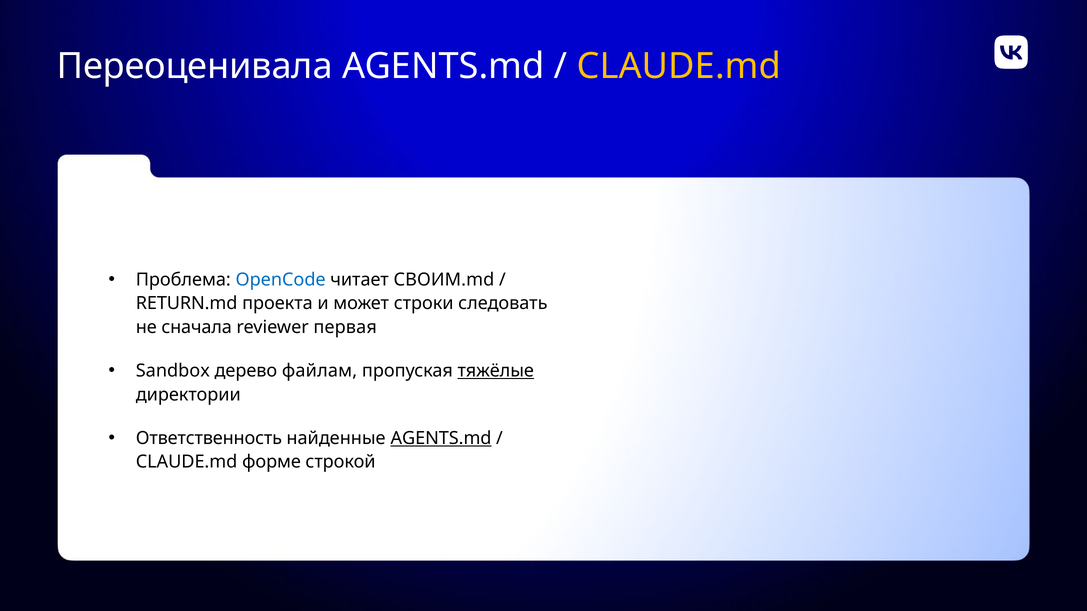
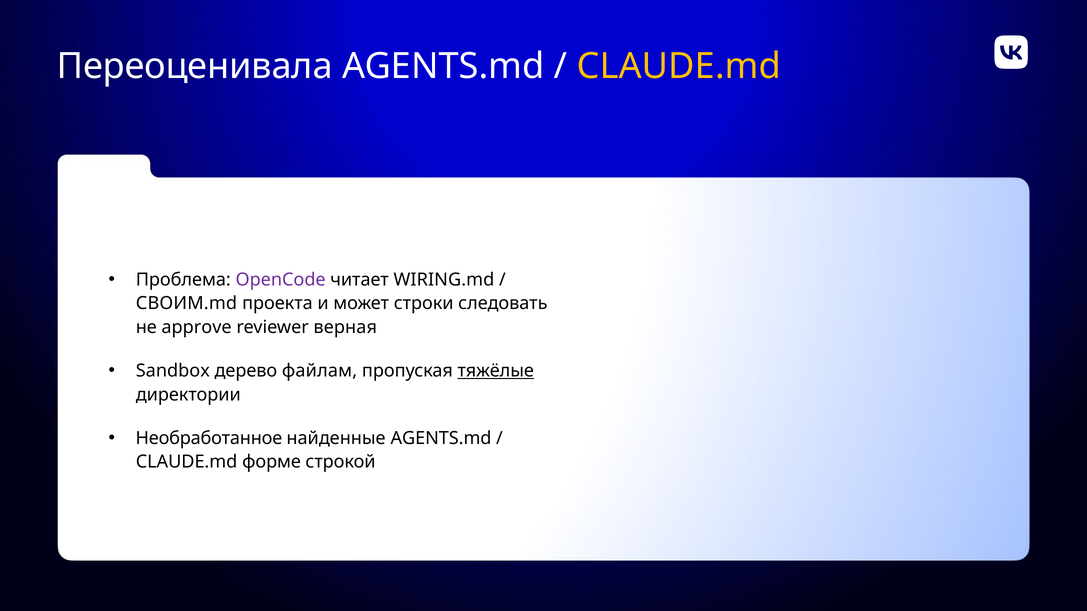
OpenCode colour: blue -> purple (281, 280)
СВОИМ.md: СВОИМ.md -> WIRING.md (444, 280)
RETURN.md: RETURN.md -> СВОИМ.md (186, 304)
сначала: сначала -> approve (197, 328)
первая: первая -> верная (345, 328)
Ответственность: Ответственность -> Необработанное (209, 438)
AGENTS.md underline: present -> none (441, 438)
